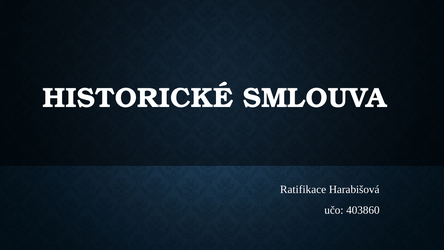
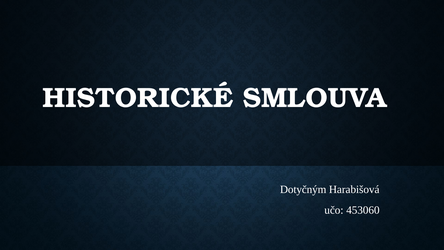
Ratifikace: Ratifikace -> Dotyčným (303, 189)
403860: 403860 -> 453060 (363, 210)
